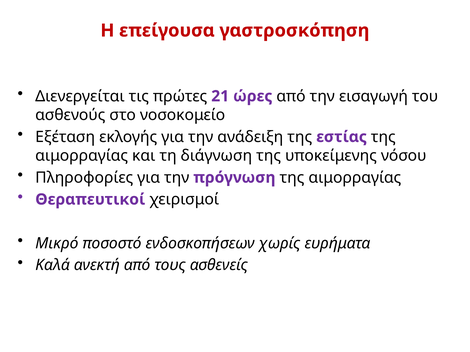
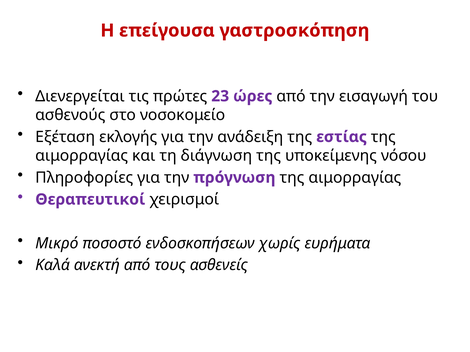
21: 21 -> 23 (220, 96)
